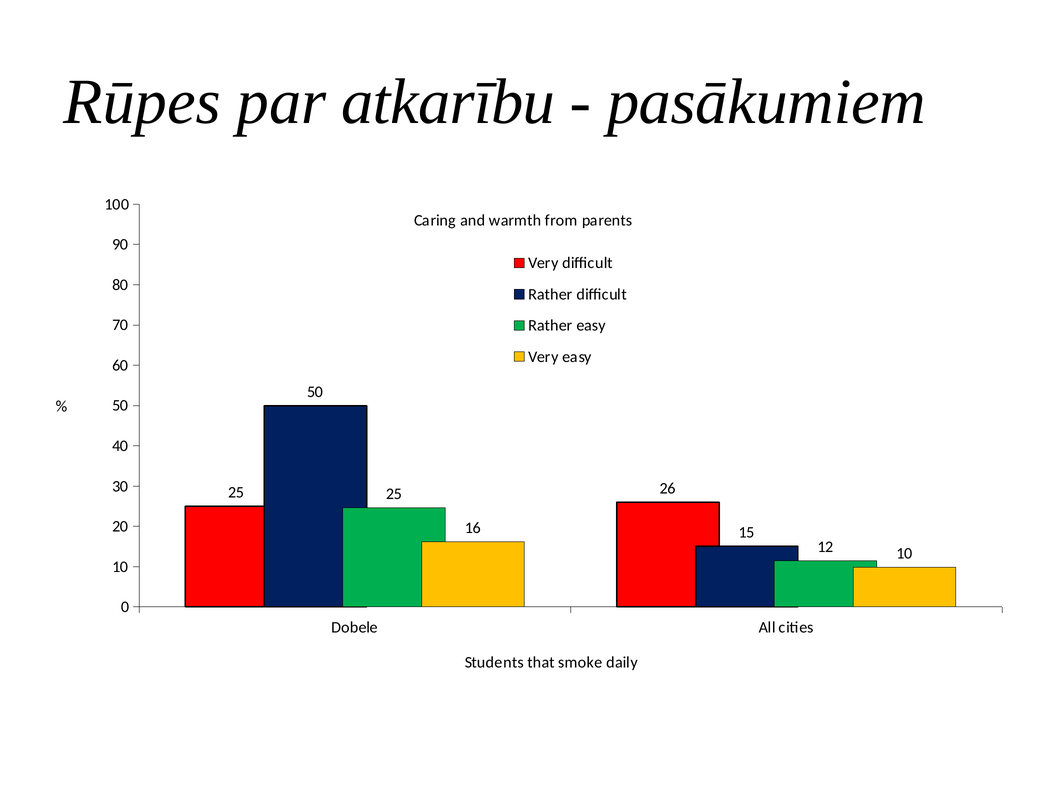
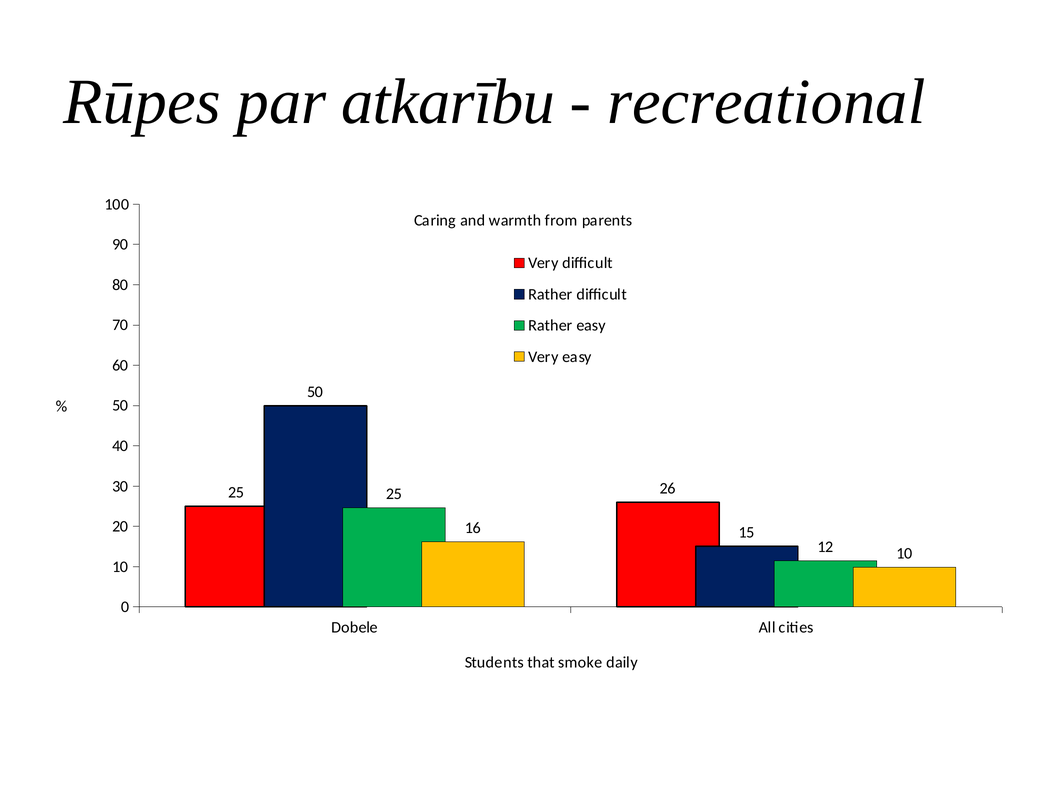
pasākumiem: pasākumiem -> recreational (766, 102)
